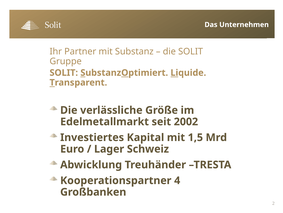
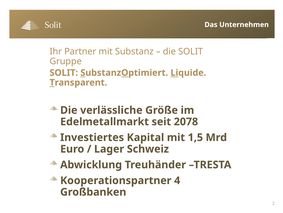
2002: 2002 -> 2078 (186, 121)
